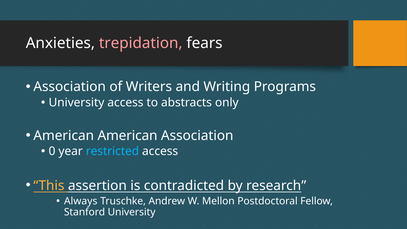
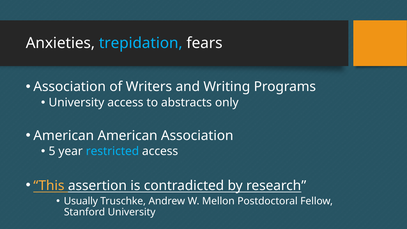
trepidation colour: pink -> light blue (141, 43)
0: 0 -> 5 (52, 151)
Always: Always -> Usually (81, 201)
